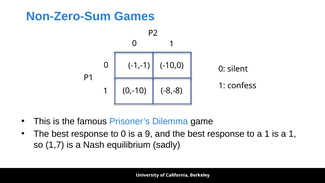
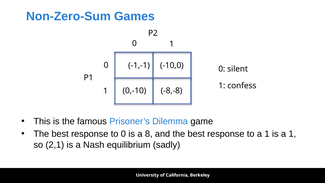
9: 9 -> 8 (149, 134)
1,7: 1,7 -> 2,1 (55, 145)
